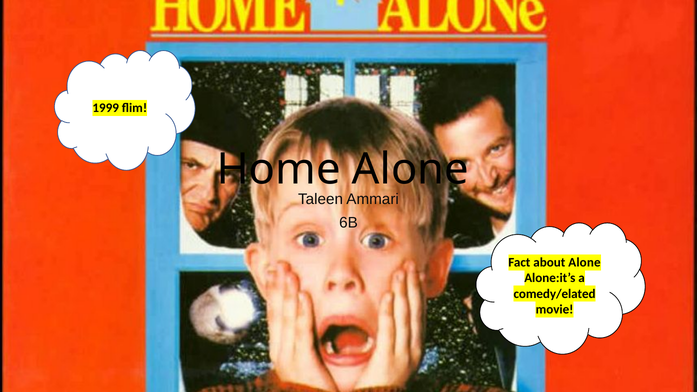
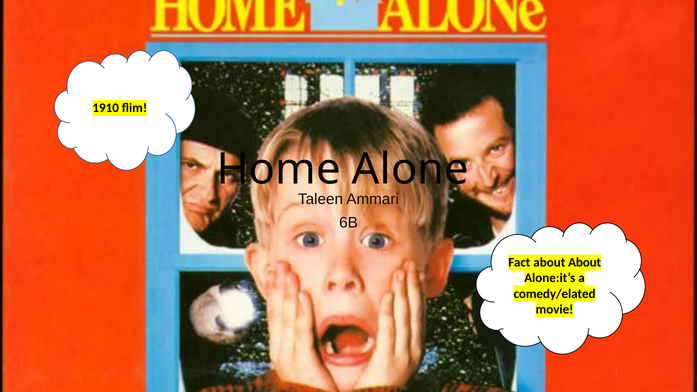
1999: 1999 -> 1910 (106, 108)
about Alone: Alone -> About (585, 262)
